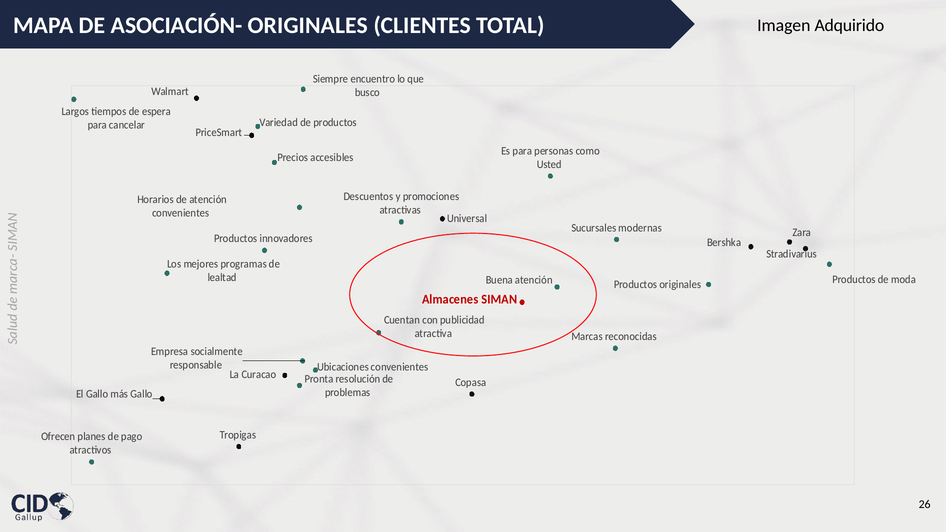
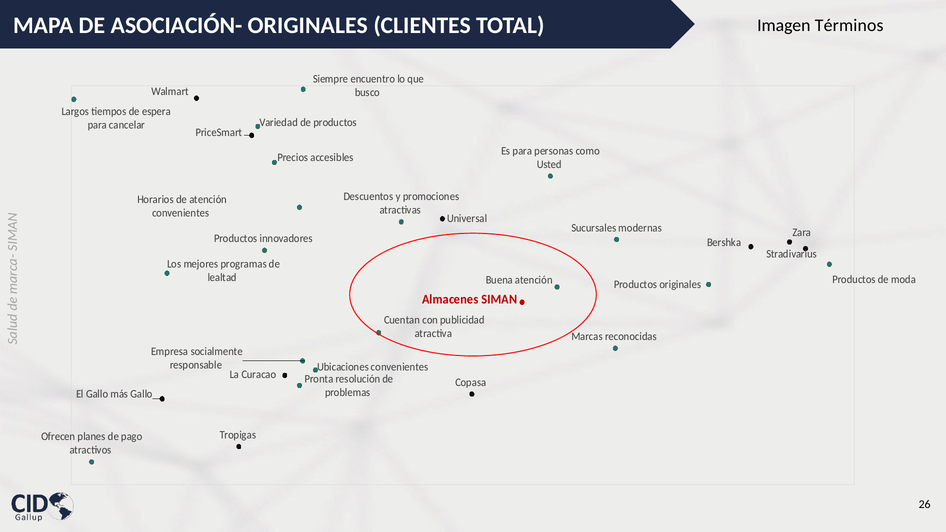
Adquirido: Adquirido -> Términos (849, 25)
